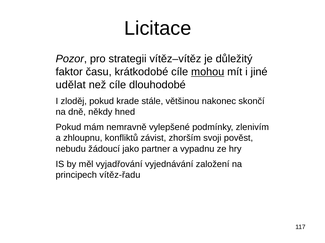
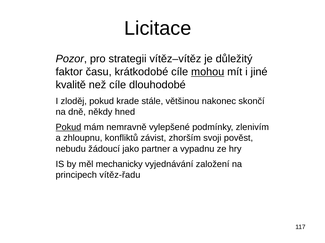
udělat: udělat -> kvalitě (71, 85)
Pokud underline: none -> present (68, 128)
vyjadřování: vyjadřování -> mechanicky (119, 165)
